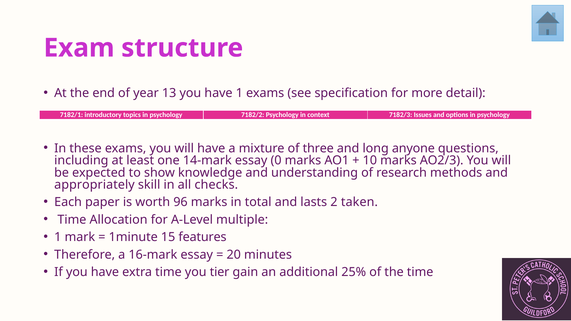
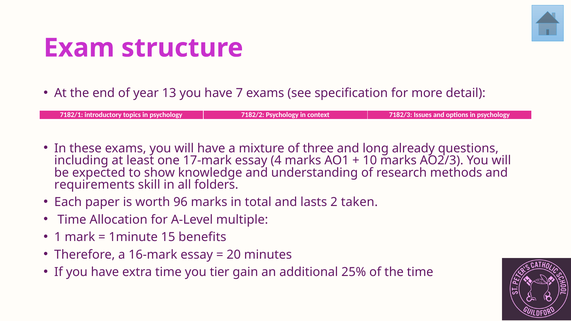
have 1: 1 -> 7 (239, 93)
anyone: anyone -> already (413, 148)
14-mark: 14-mark -> 17-mark (207, 161)
0: 0 -> 4 (276, 161)
appropriately: appropriately -> requirements (94, 185)
checks: checks -> folders (216, 185)
features: features -> benefits (202, 237)
